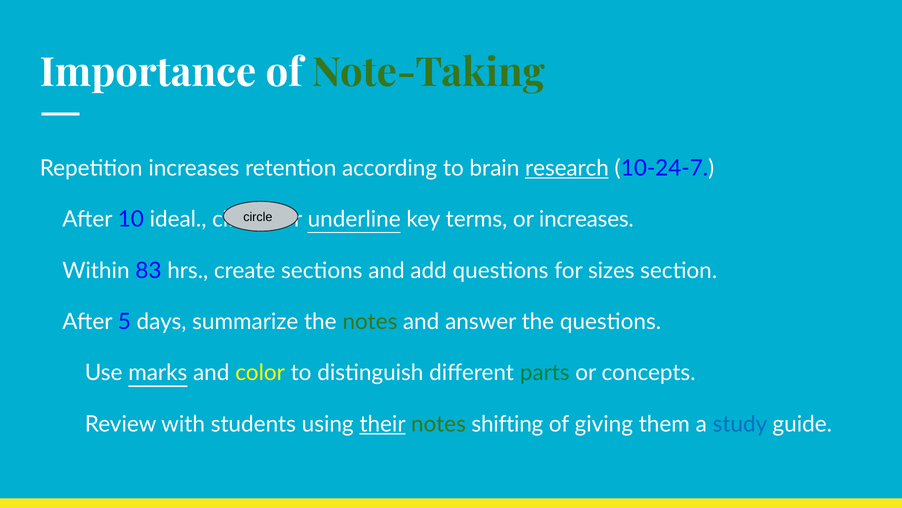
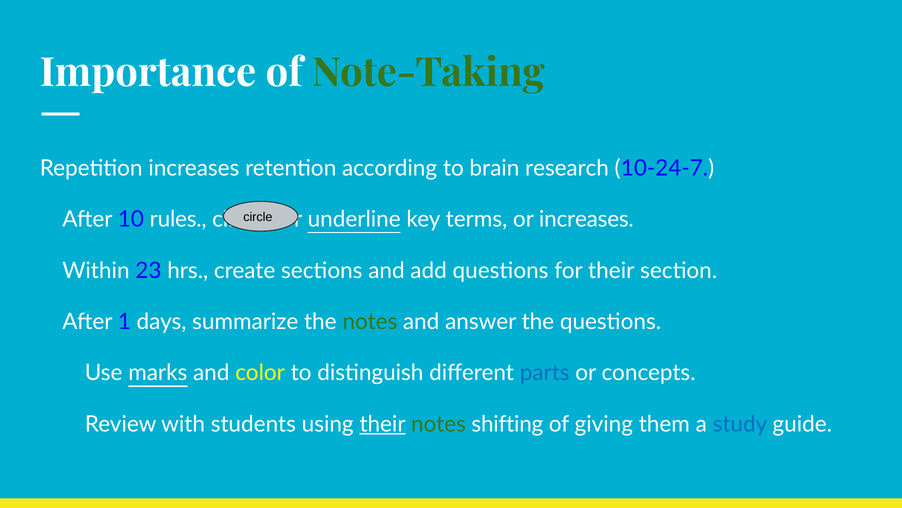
research underline: present -> none (567, 168)
ideal: ideal -> rules (178, 219)
83: 83 -> 23 (148, 270)
for sizes: sizes -> their (611, 270)
5: 5 -> 1 (124, 321)
parts colour: green -> blue (545, 373)
